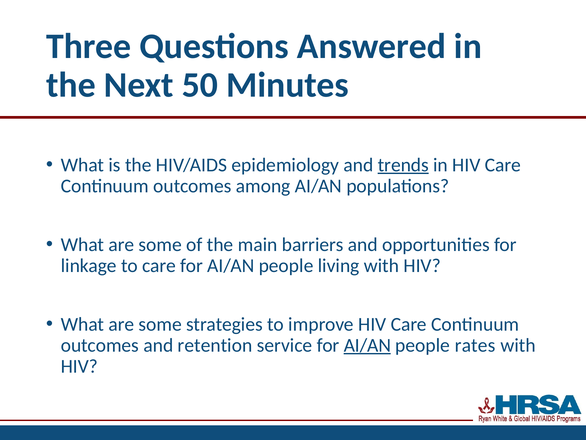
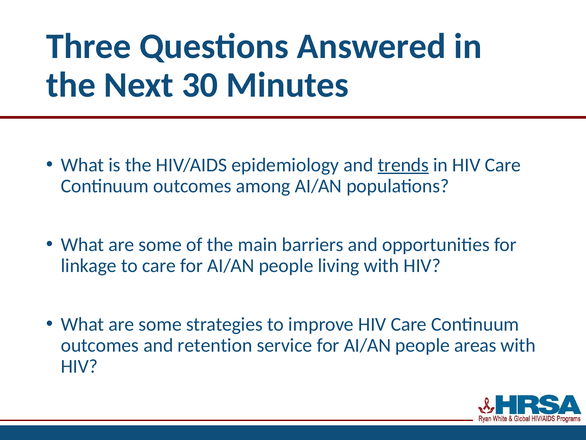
50: 50 -> 30 (200, 85)
AI/AN underline: present -> none (367, 345)
rates: rates -> areas (475, 345)
